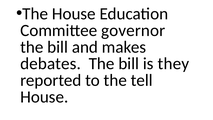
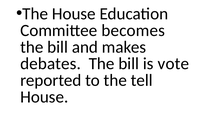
governor: governor -> becomes (133, 30)
they: they -> vote (173, 64)
